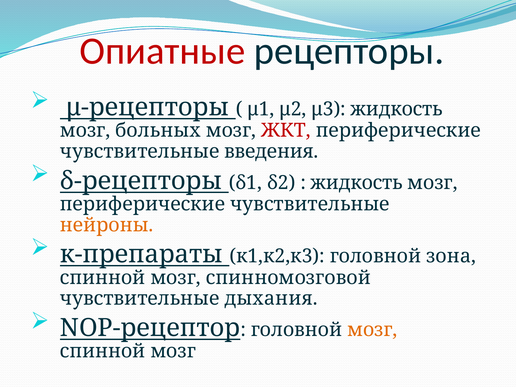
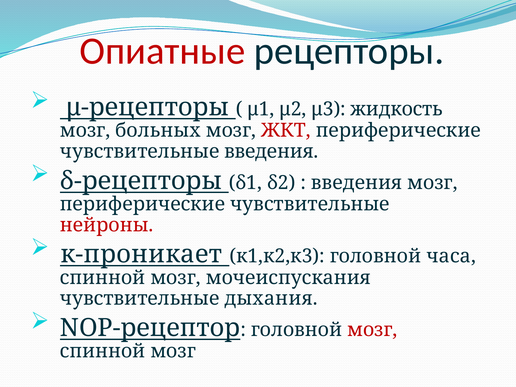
жидкость: жидкость -> введения (357, 183)
нейроны colour: orange -> red (107, 225)
к-препараты: к-препараты -> к-проникает (141, 254)
зона: зона -> часа (451, 256)
спинномозговой: спинномозговой -> мочеиспускания (288, 278)
мозг colour: orange -> red (372, 330)
